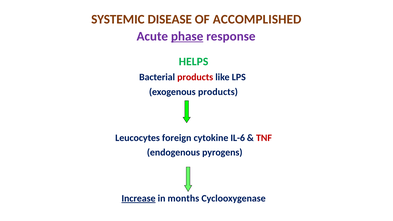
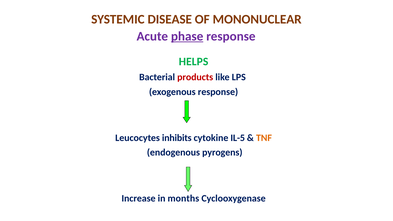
ACCOMPLISHED: ACCOMPLISHED -> MONONUCLEAR (257, 19)
exogenous products: products -> response (218, 92)
foreign: foreign -> inhibits (177, 138)
IL-6: IL-6 -> IL-5 (238, 138)
TNF colour: red -> orange (264, 138)
Increase underline: present -> none (139, 198)
